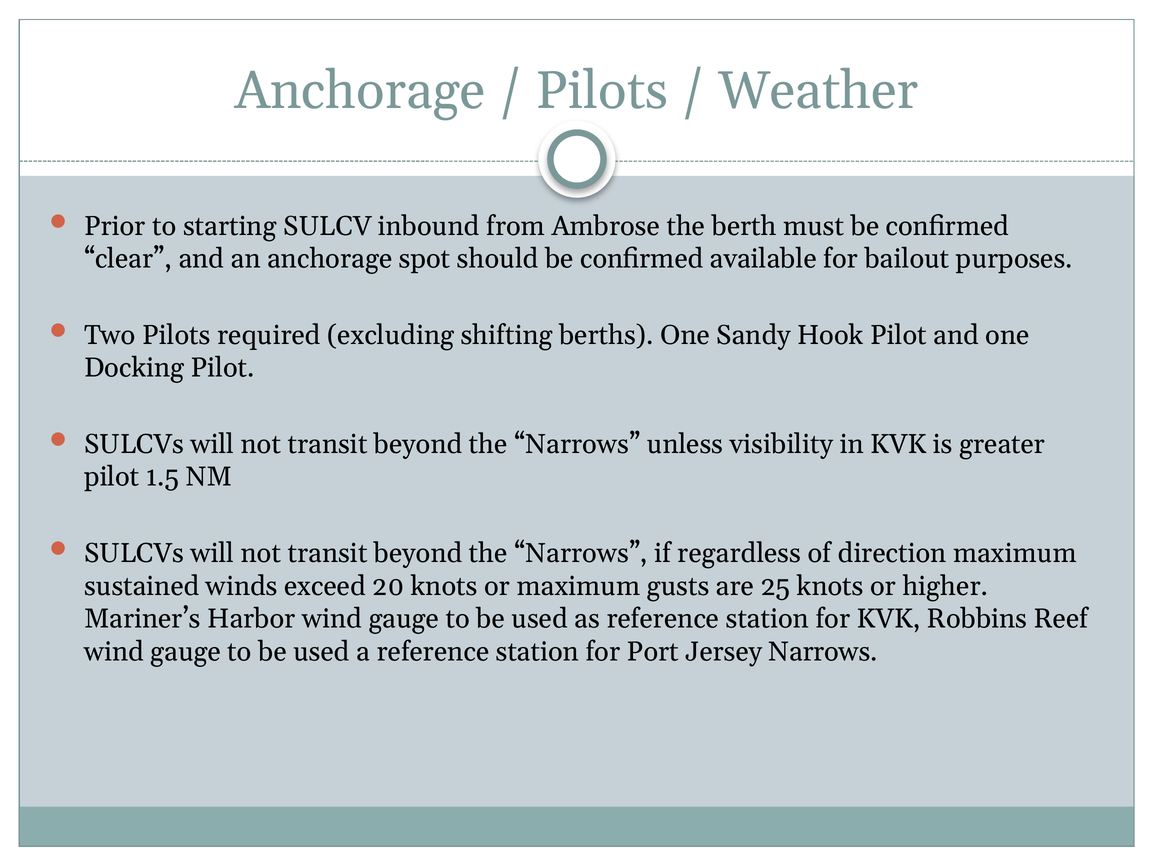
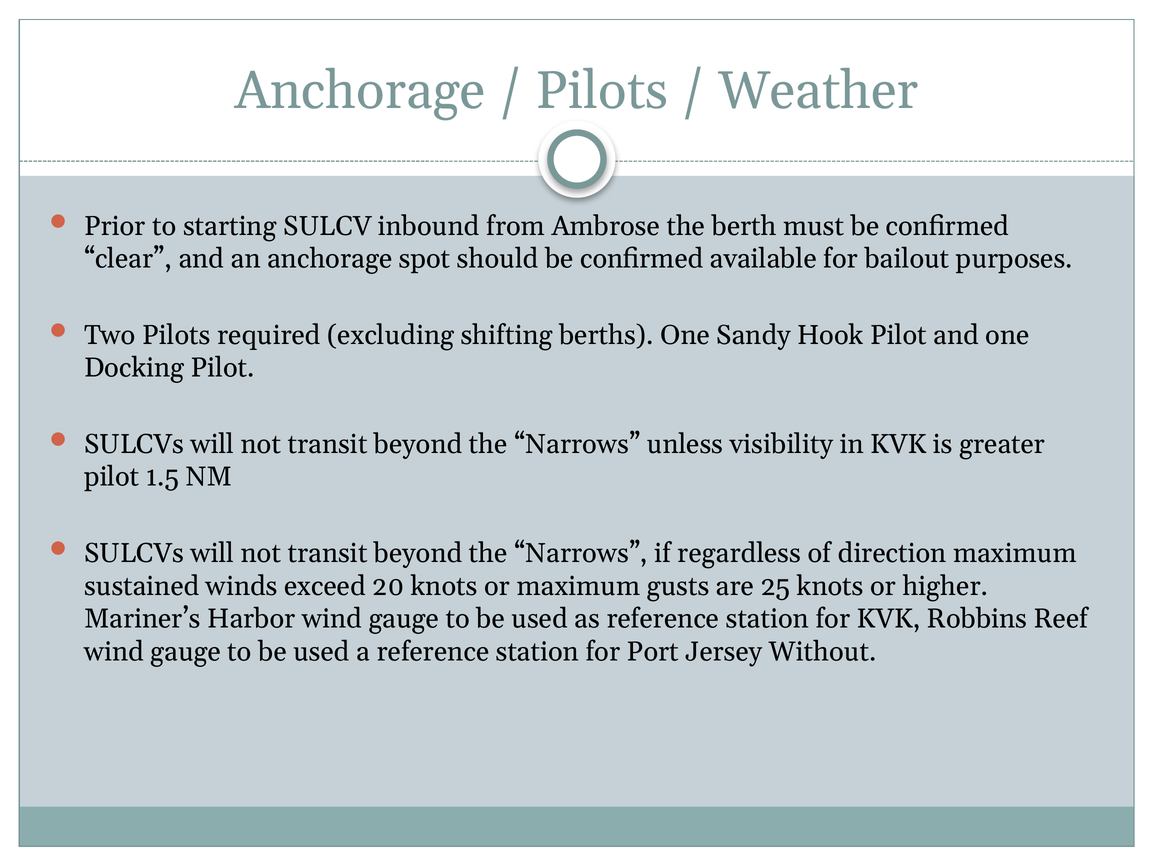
Jersey Narrows: Narrows -> Without (823, 651)
